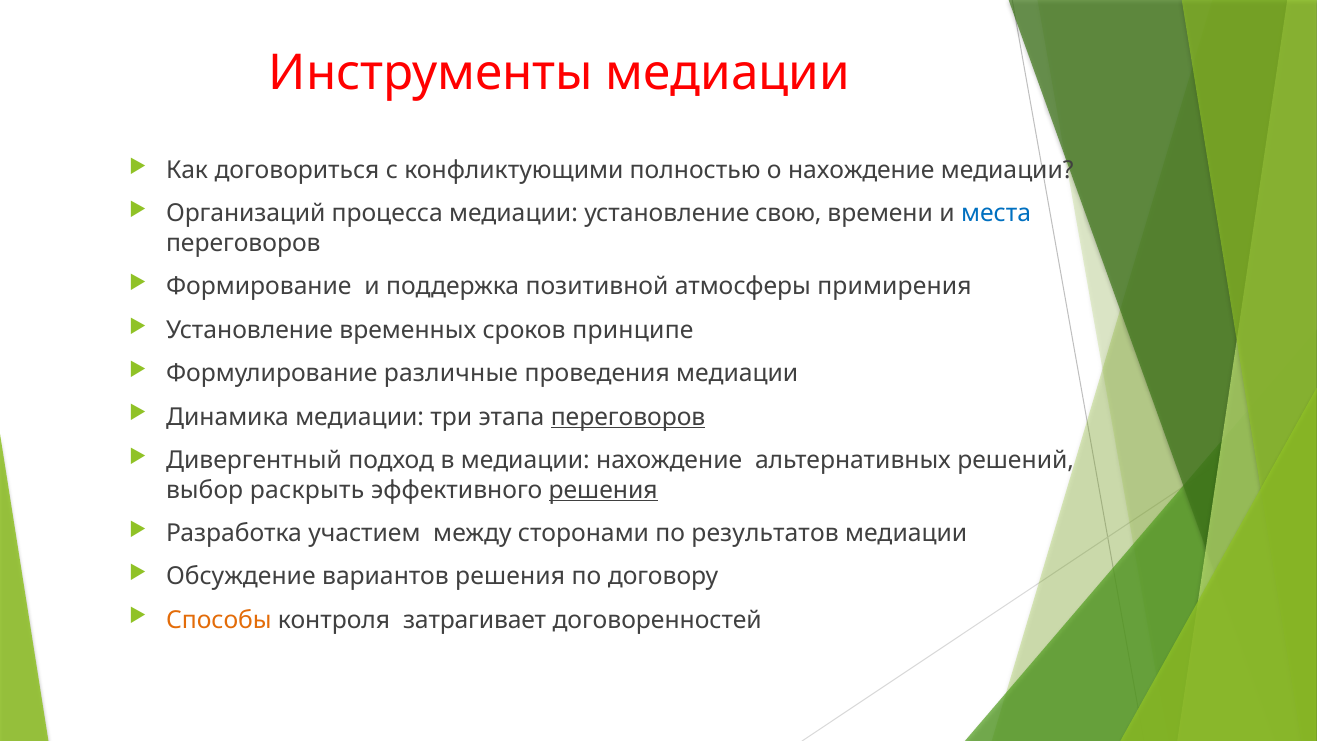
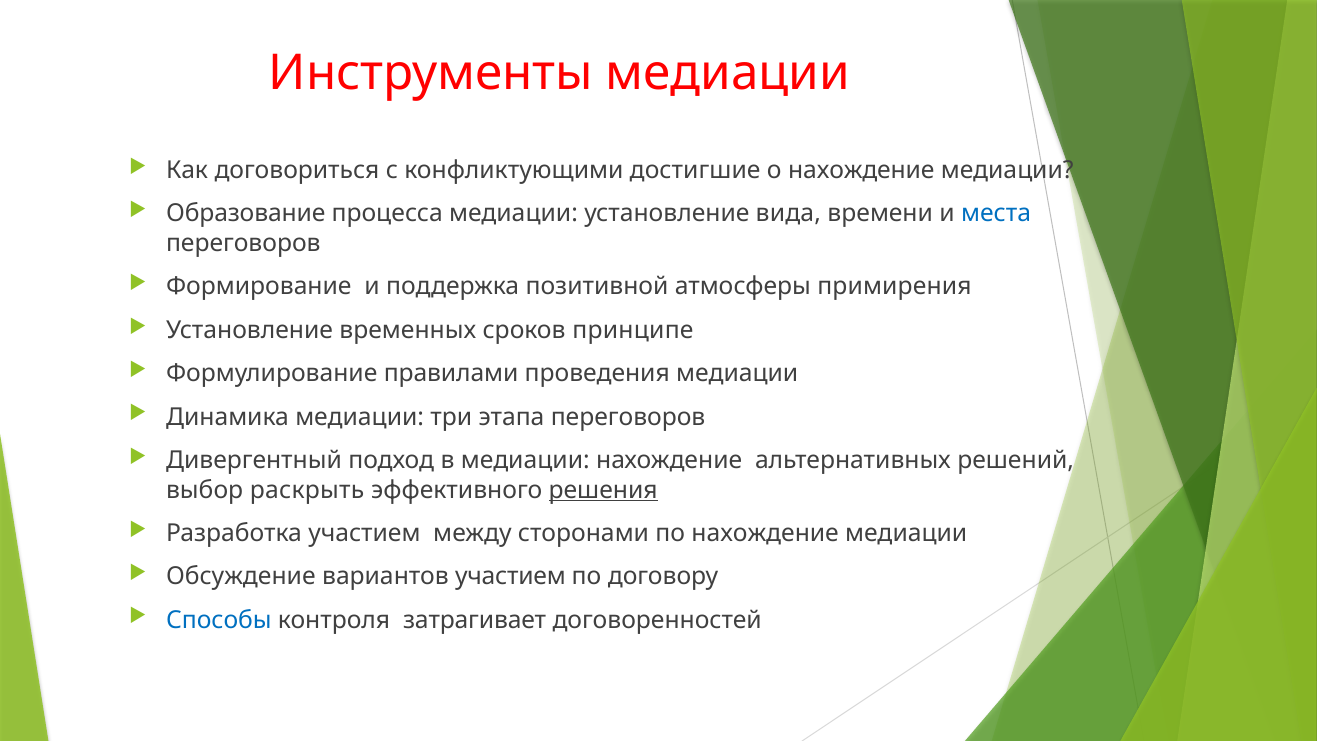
полностью: полностью -> достигшие (695, 170)
Организаций: Организаций -> Образование (246, 214)
свою: свою -> вида (788, 214)
различные: различные -> правилами (451, 373)
переговоров underline: present -> none (628, 417)
по результатов: результатов -> нахождение (765, 533)
вариантов решения: решения -> участием (510, 576)
Способы colour: orange -> blue (219, 620)
